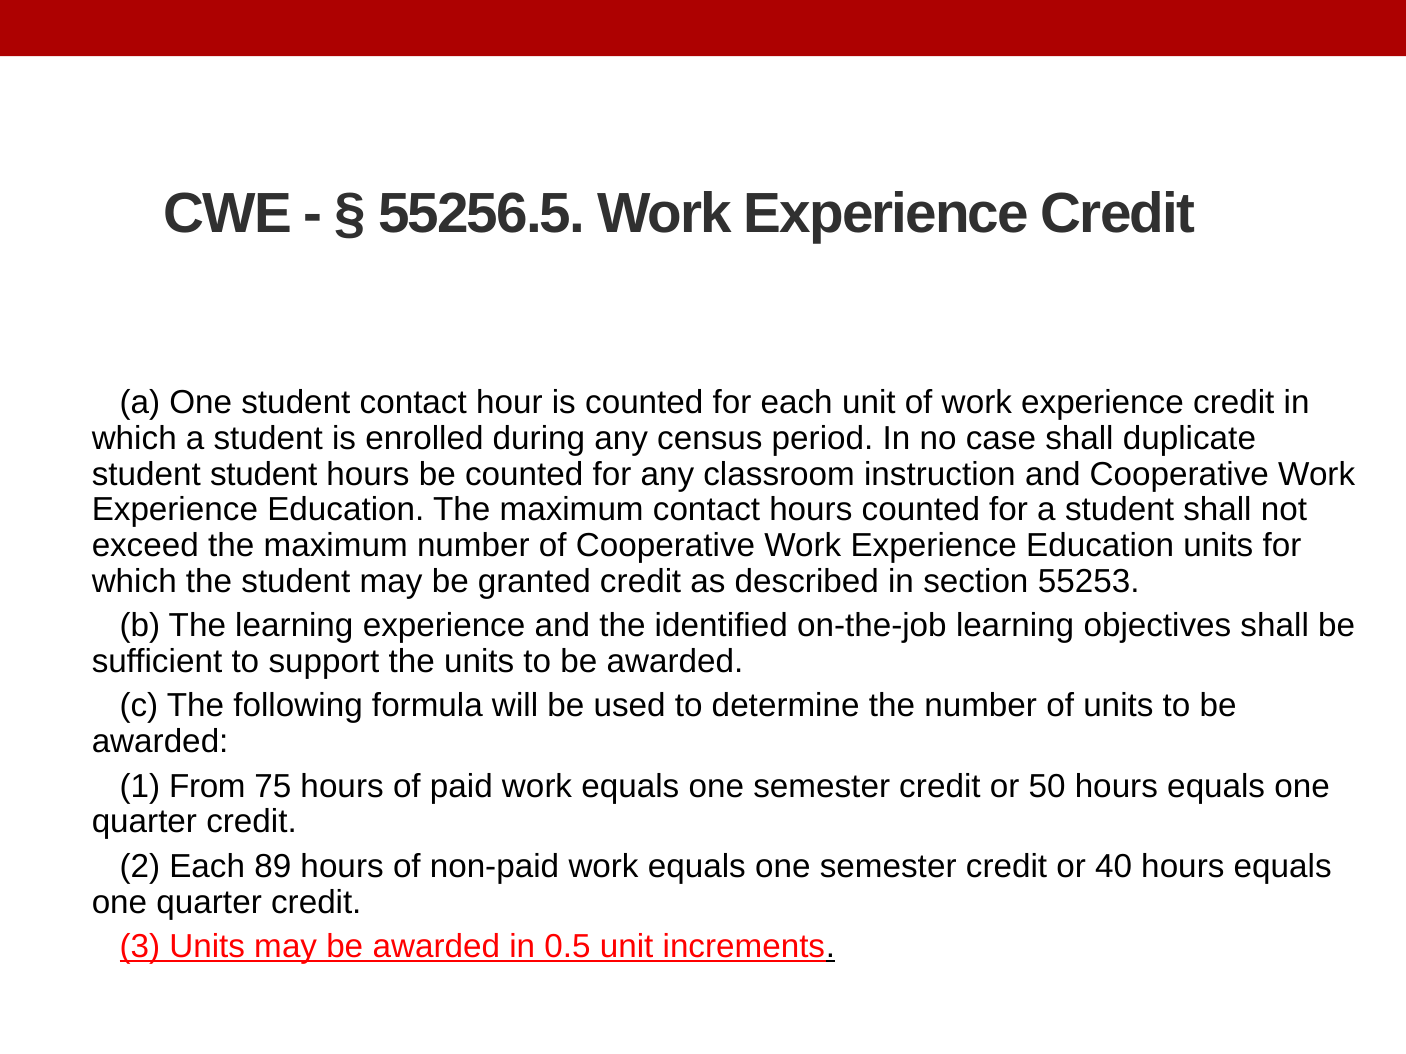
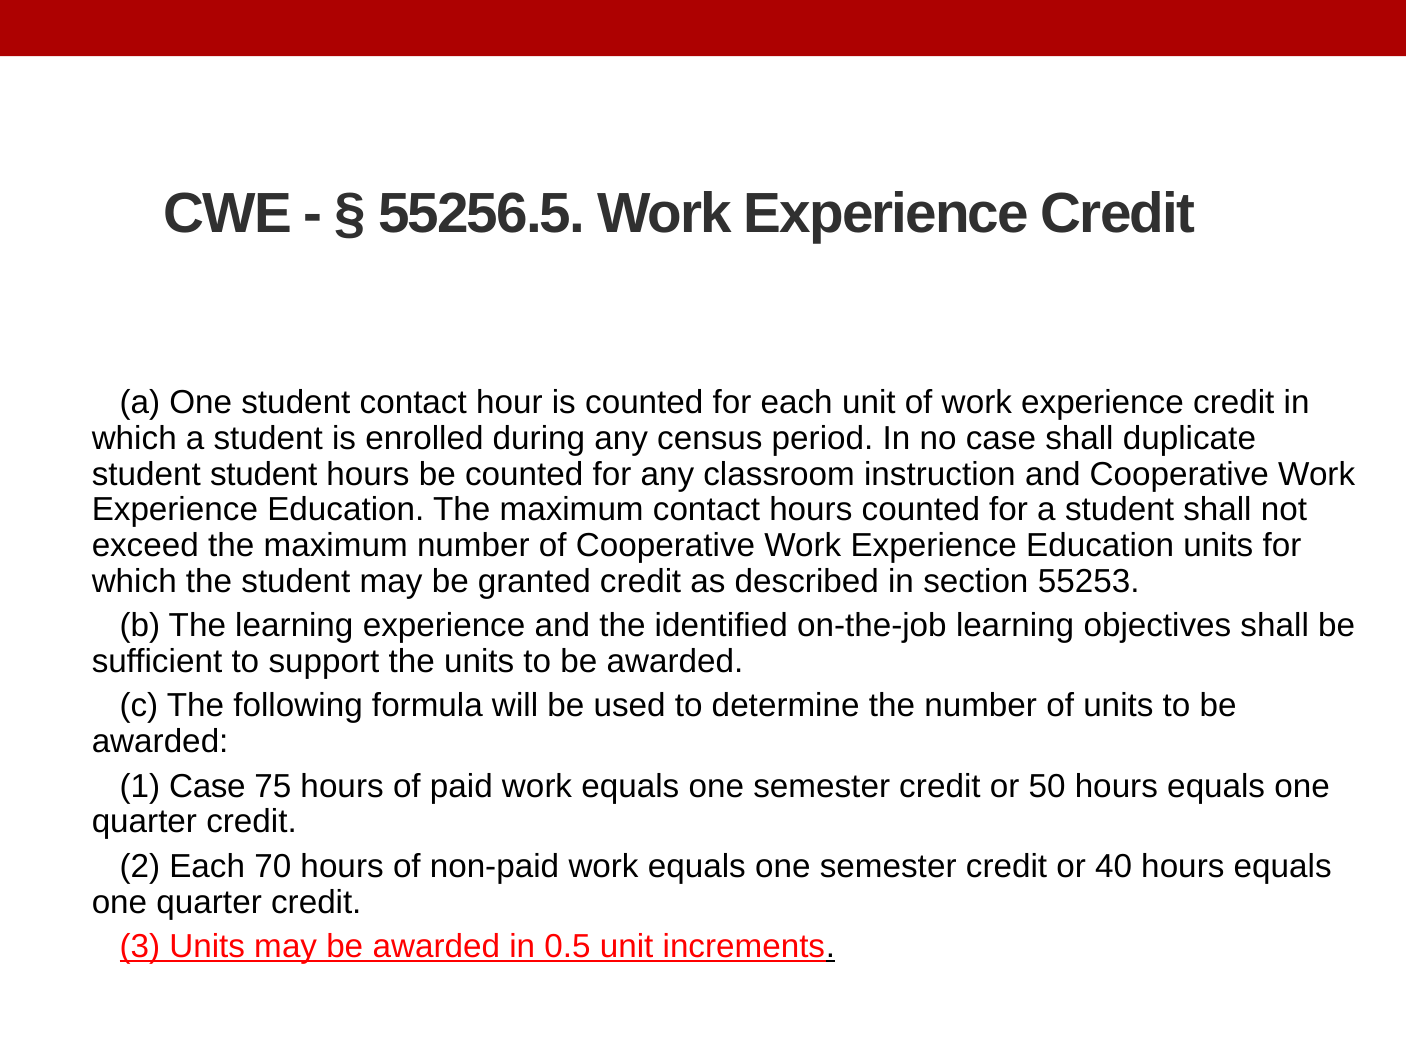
1 From: From -> Case (207, 787)
89: 89 -> 70 (273, 867)
